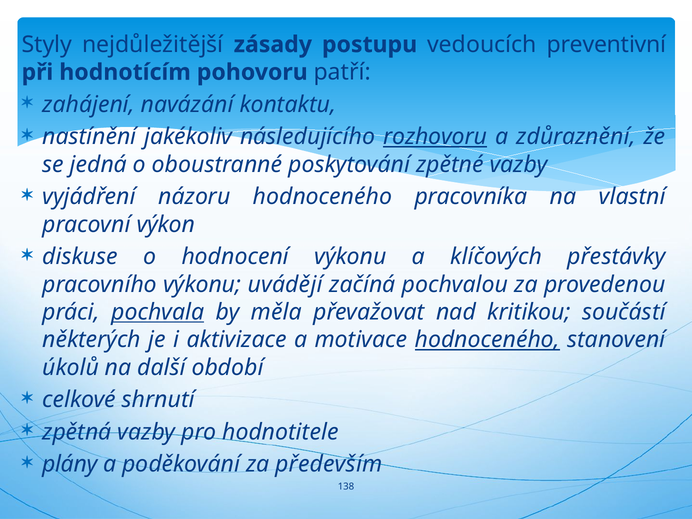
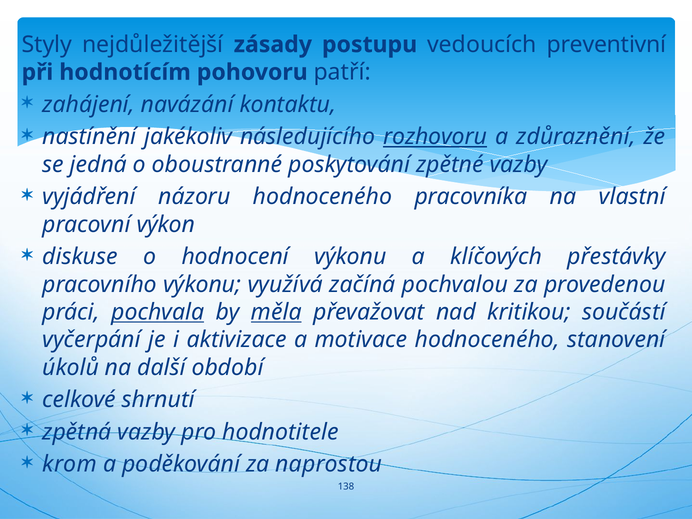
uvádějí: uvádějí -> využívá (285, 284)
měla underline: none -> present (276, 312)
některých: některých -> vyčerpání (92, 340)
hodnoceného underline: present -> none (487, 340)
plány: plány -> krom (70, 464)
především: především -> naprostou (329, 464)
